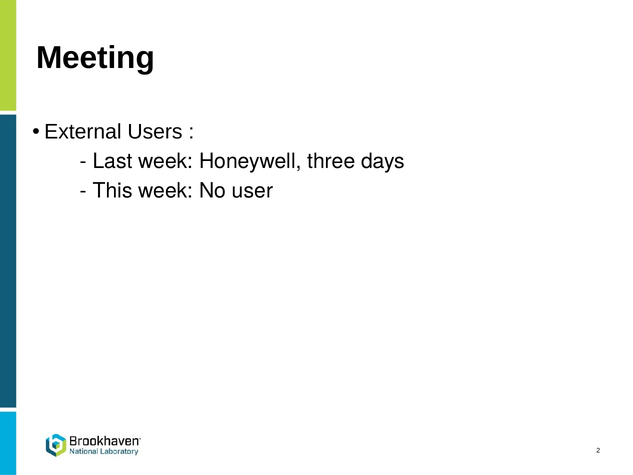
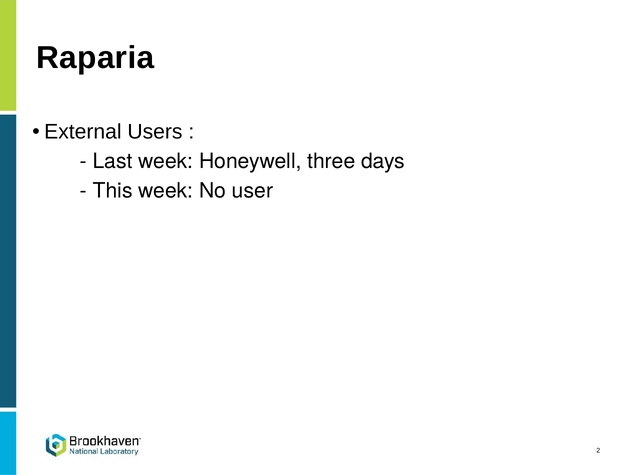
Meeting: Meeting -> Raparia (95, 58)
